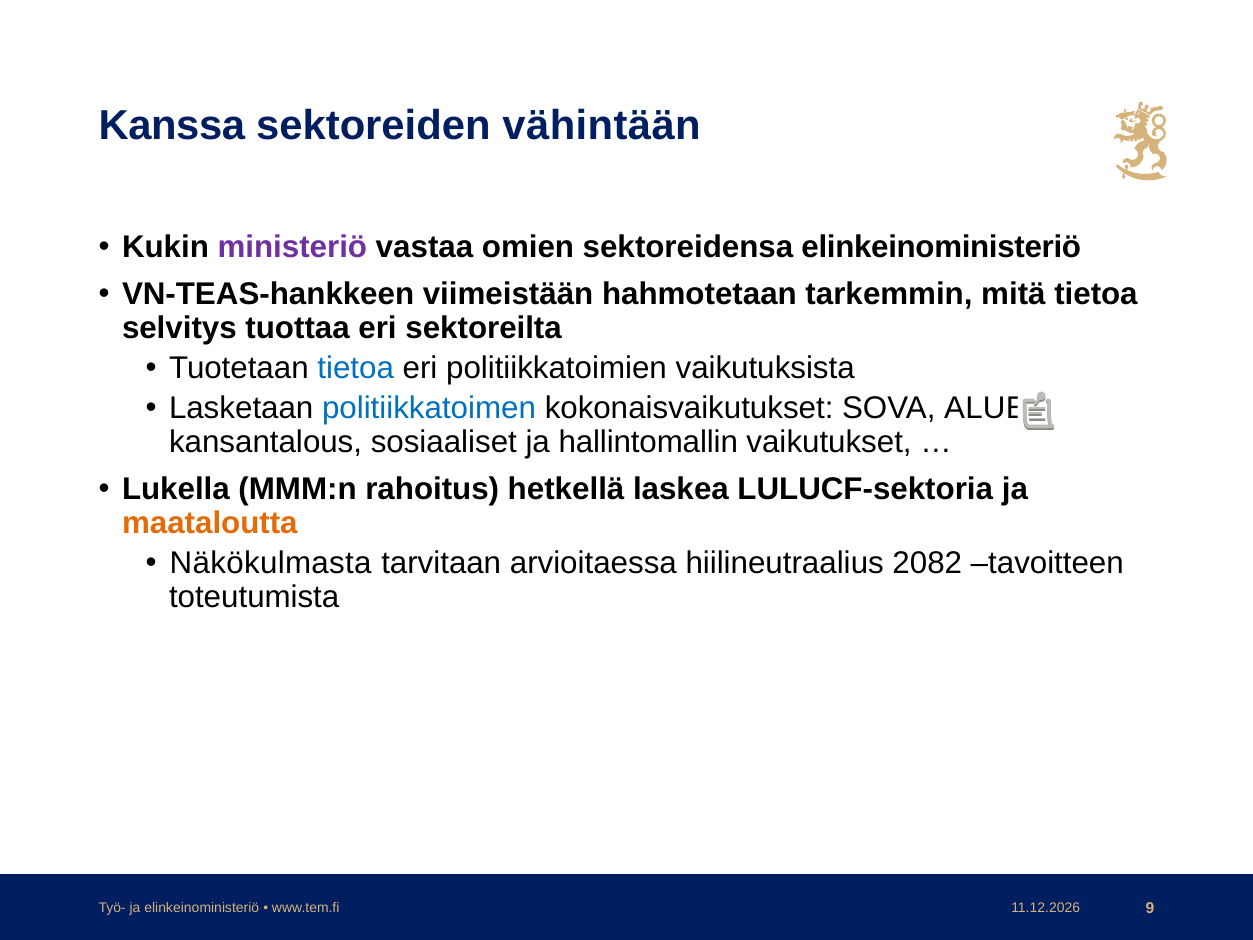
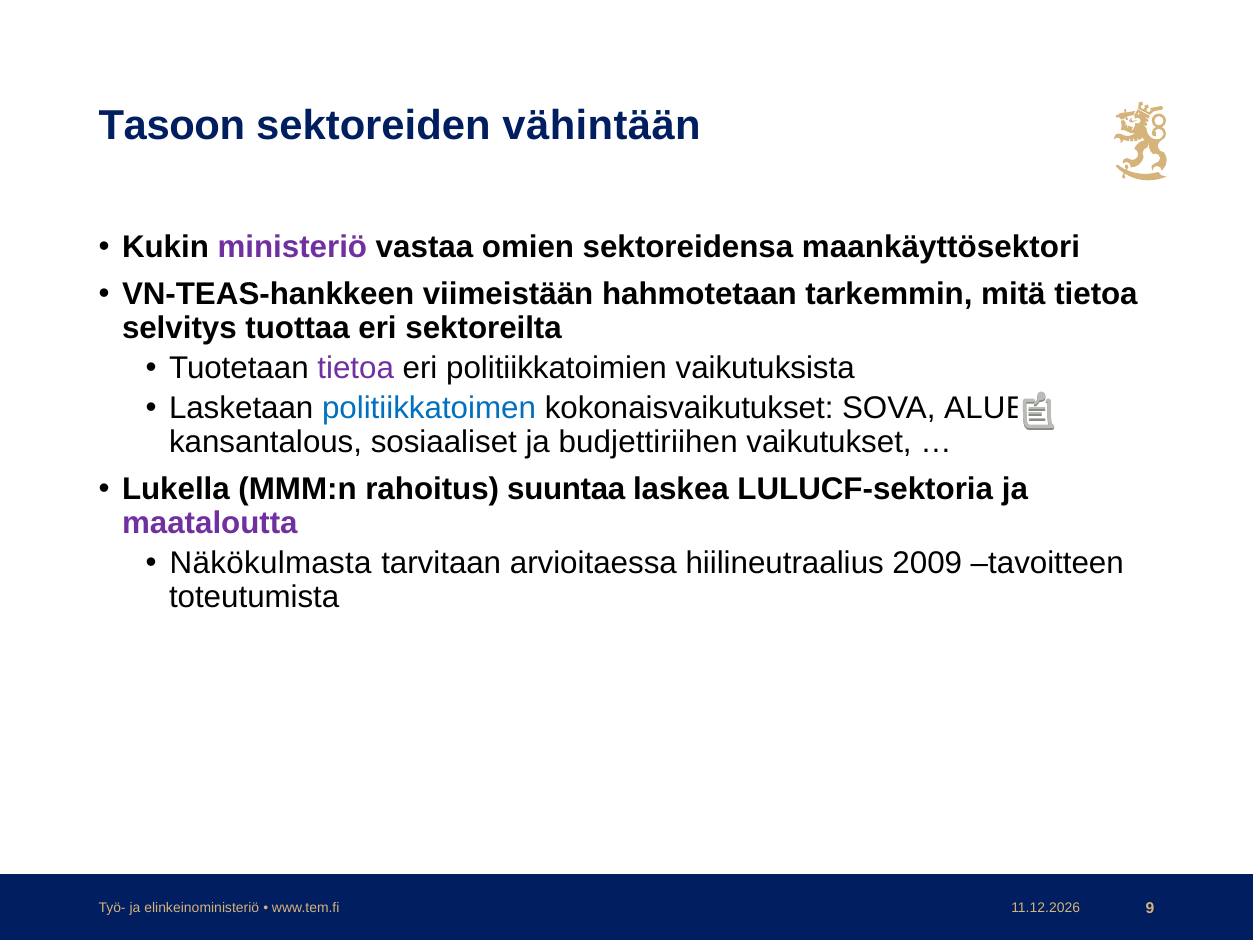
Kanssa: Kanssa -> Tasoon (172, 125)
sektoreidensa elinkeinoministeriö: elinkeinoministeriö -> maankäyttösektori (941, 247)
tietoa colour: blue -> purple (356, 368)
hallintomallin: hallintomallin -> budjettiriihen (648, 442)
hetkellä: hetkellä -> suuntaa (566, 489)
maataloutta colour: orange -> purple (210, 523)
2082: 2082 -> 2009 (927, 563)
